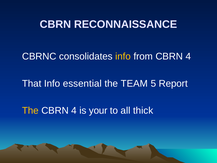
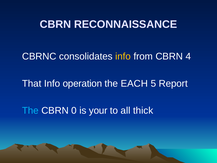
essential: essential -> operation (82, 83)
TEAM: TEAM -> EACH (134, 83)
The colour: yellow -> light blue (30, 110)
4: 4 -> 0 (74, 110)
